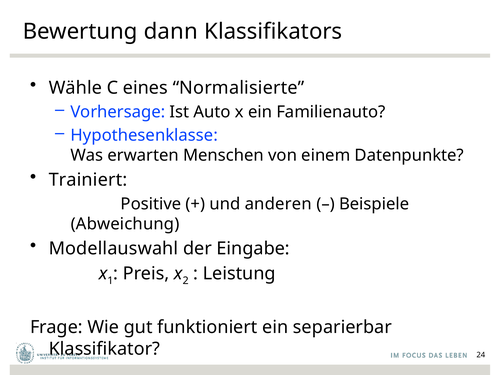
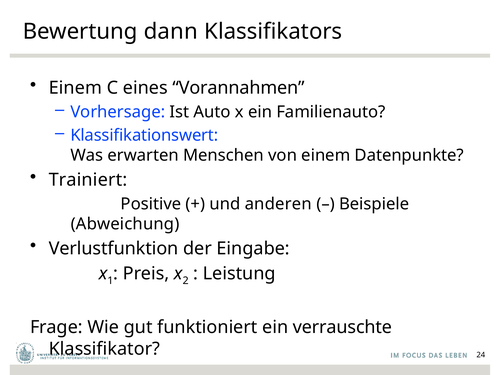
Wähle: Wähle -> Einem (75, 88)
Normalisierte: Normalisierte -> Vorannahmen (239, 88)
Hypothesenklasse: Hypothesenklasse -> Klassifikationswert (144, 135)
Modellauswahl: Modellauswahl -> Verlustfunktion (114, 248)
separierbar: separierbar -> verrauschte (343, 327)
